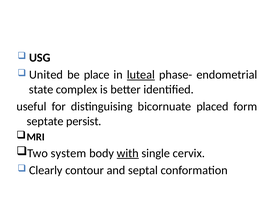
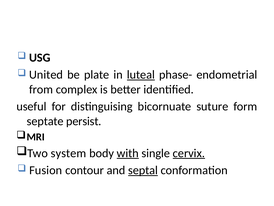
place: place -> plate (97, 75)
state: state -> from (41, 89)
placed: placed -> suture (212, 106)
cervix underline: none -> present (189, 153)
Clearly: Clearly -> Fusion (46, 170)
septal underline: none -> present (143, 170)
